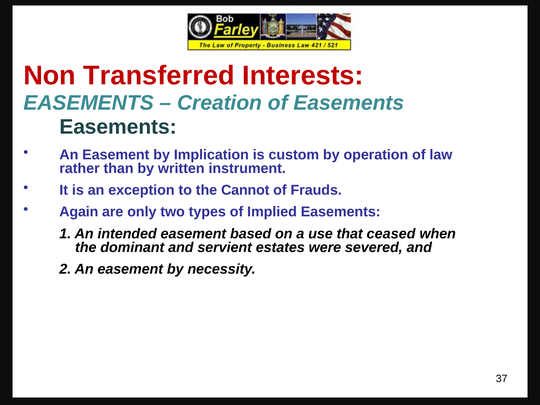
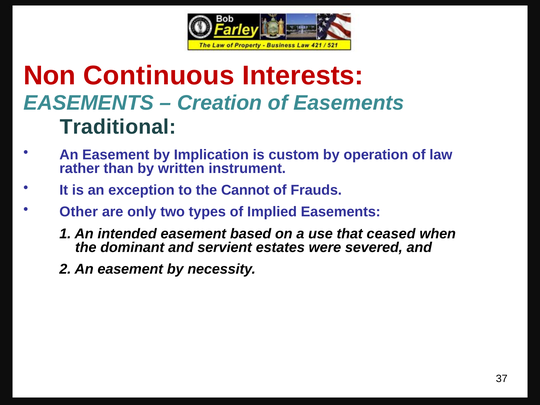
Transferred: Transferred -> Continuous (159, 76)
Easements: Easements -> Traditional (118, 127)
Again: Again -> Other (79, 212)
